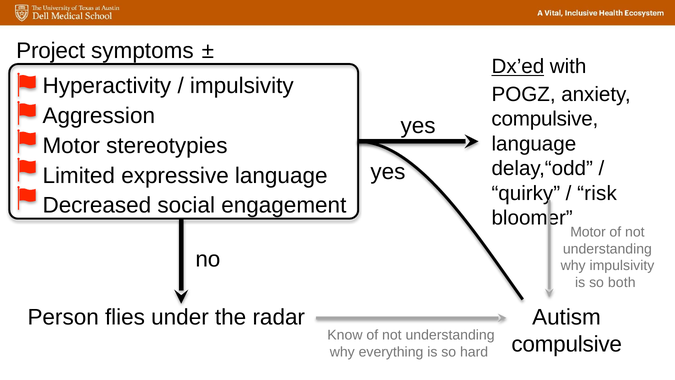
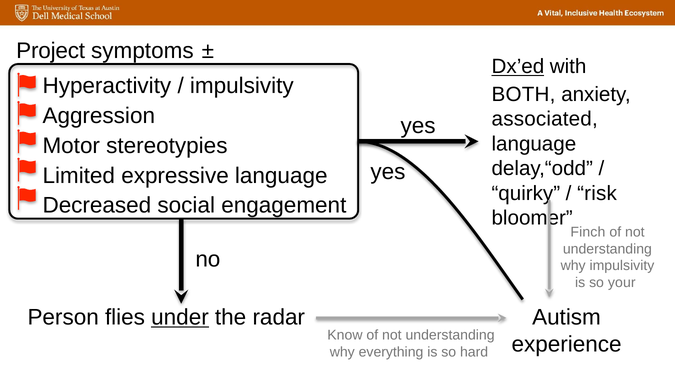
POGZ: POGZ -> BOTH (523, 94)
compulsive: compulsive -> associated (545, 119)
Motor: Motor -> Finch (588, 232)
both: both -> your (622, 283)
under underline: none -> present (180, 317)
compulsive: compulsive -> experience (567, 344)
